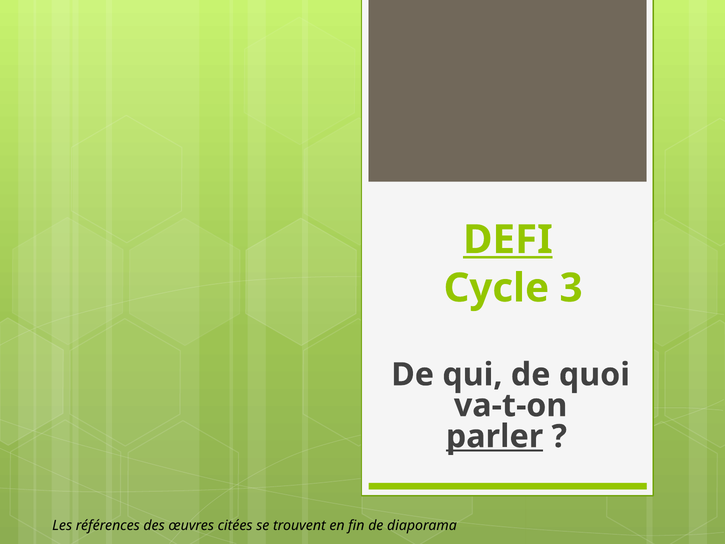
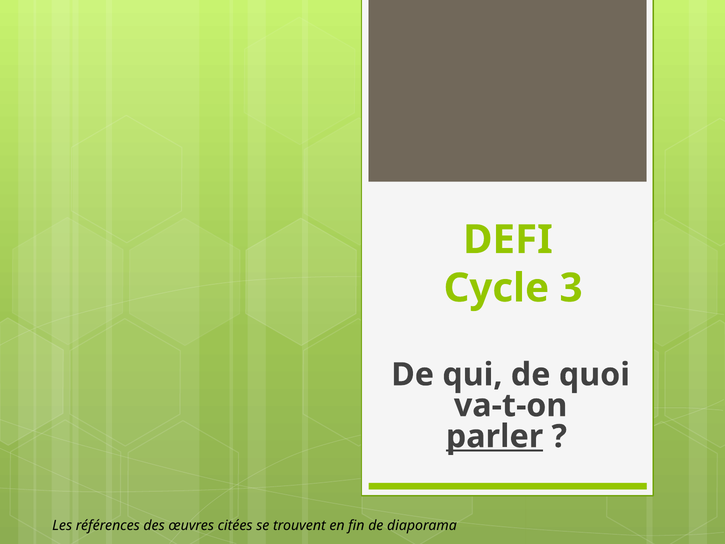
DEFI underline: present -> none (508, 240)
